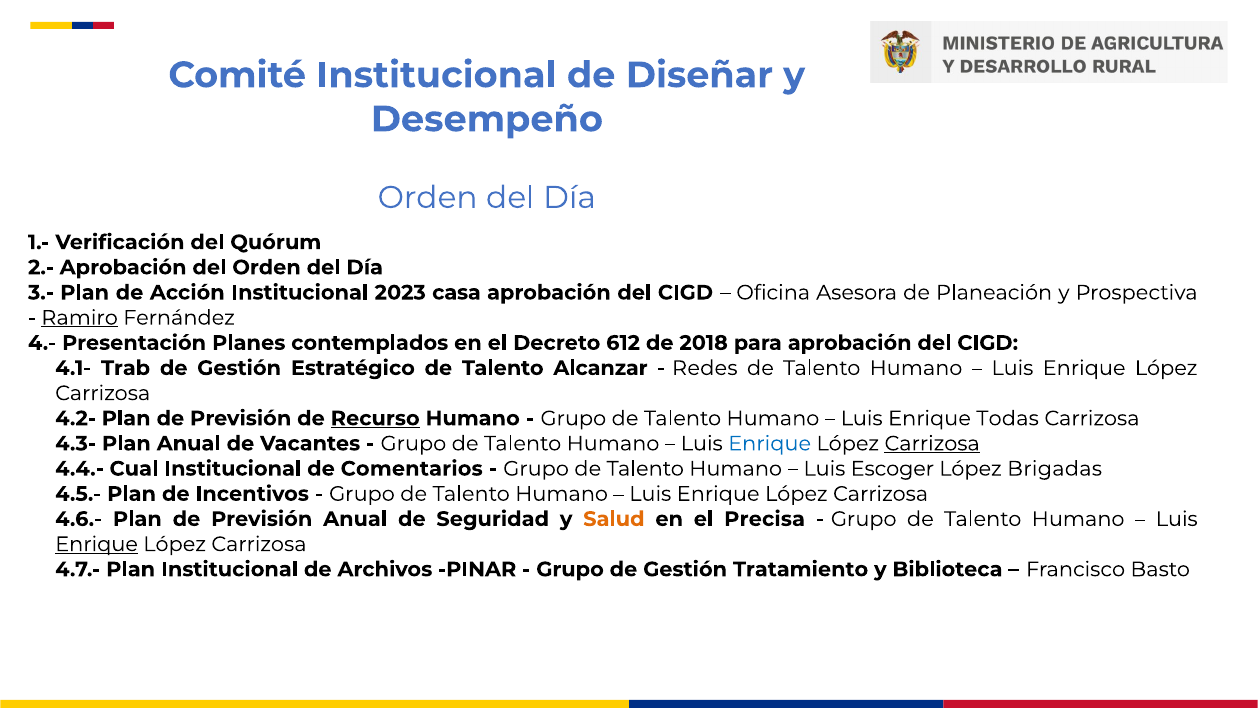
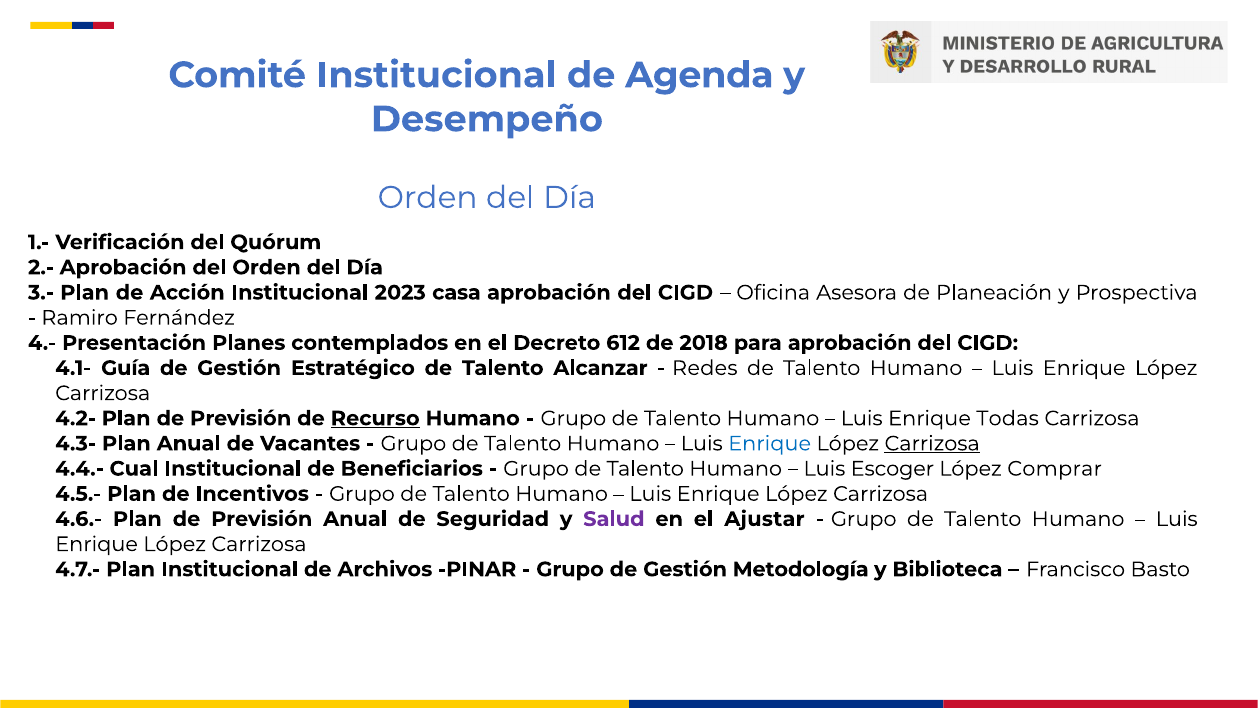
Diseñar: Diseñar -> Agenda (699, 75)
Ramiro underline: present -> none (80, 318)
Trab: Trab -> Guía (126, 368)
Comentarios: Comentarios -> Beneficiarios (412, 468)
Brigadas: Brigadas -> Comprar (1055, 468)
Salud colour: orange -> purple (614, 519)
Precisa: Precisa -> Ajustar (764, 519)
Enrique underline: present -> none (97, 544)
Tratamiento: Tratamiento -> Metodología (801, 569)
